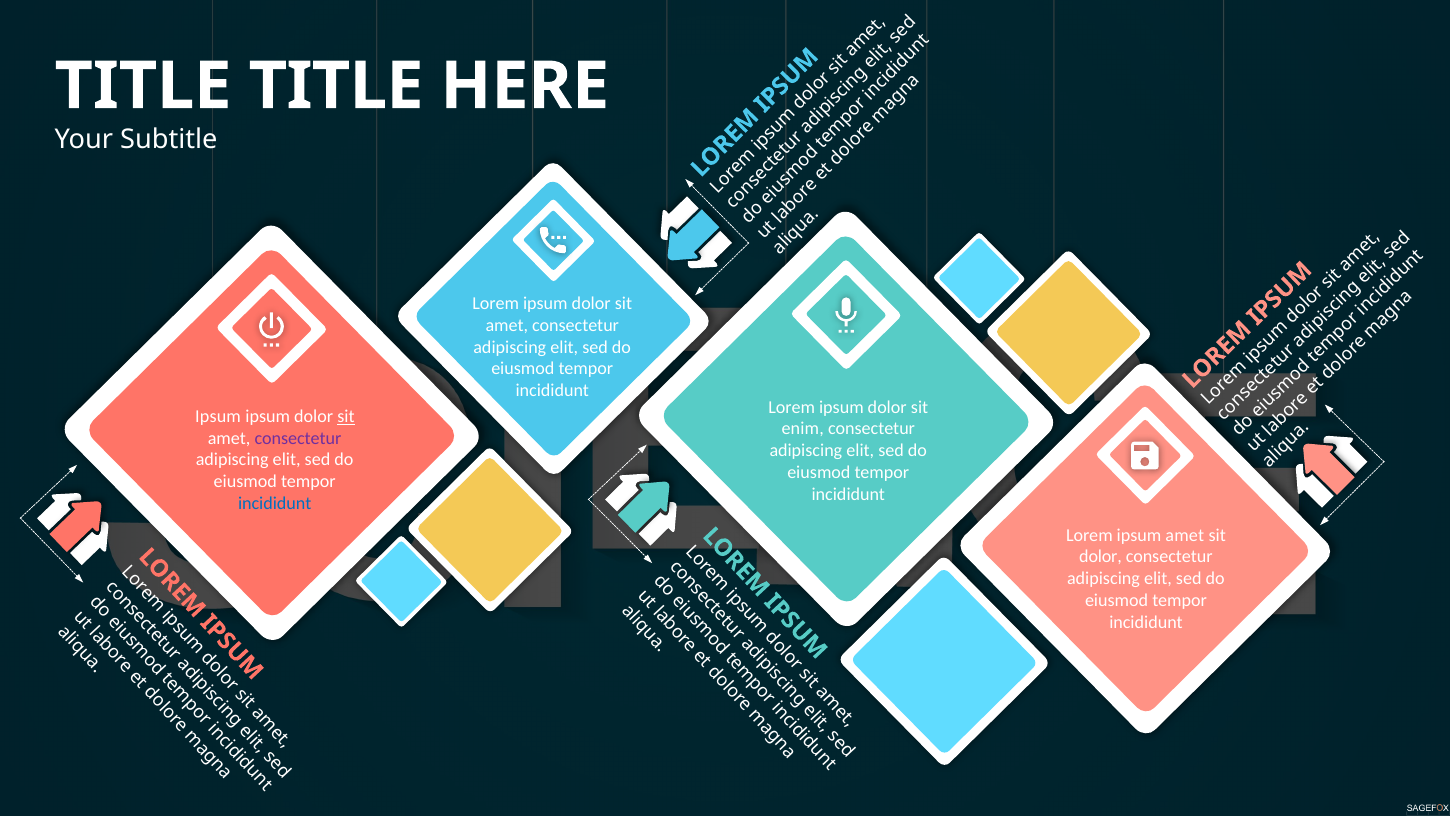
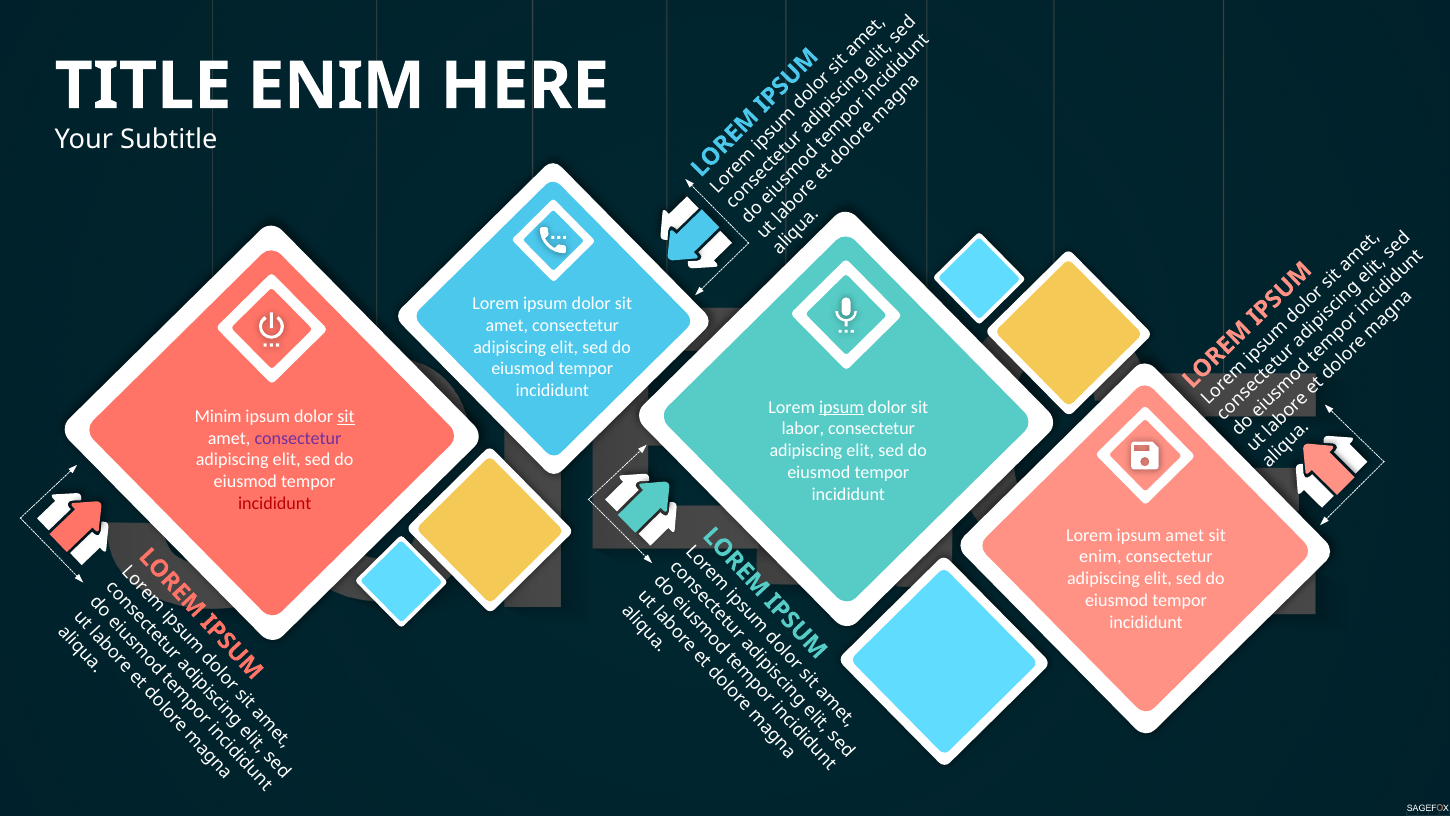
TITLE: TITLE -> ENIM (336, 86)
ipsum underline: none -> present (841, 407)
Ipsum: Ipsum -> Minim (218, 416)
enim: enim -> labor (803, 429)
incididunt colour: blue -> red (275, 503)
dolor: dolor -> enim (1100, 557)
